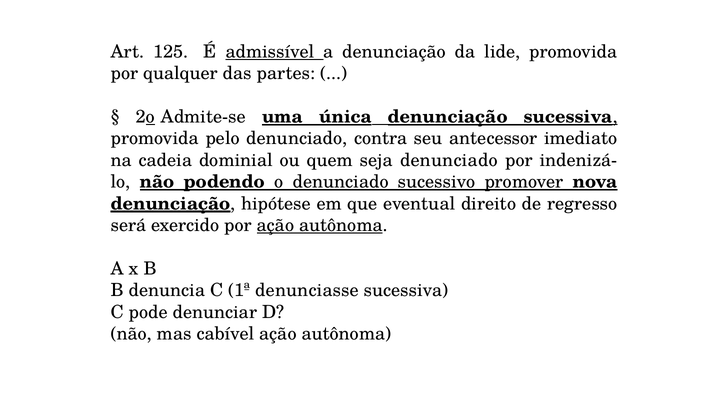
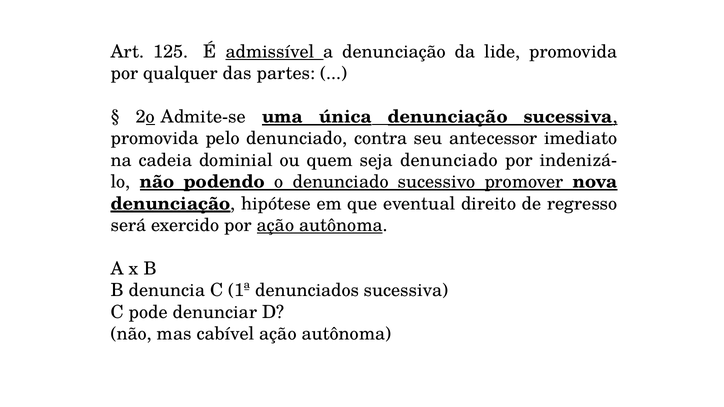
denunciasse: denunciasse -> denunciados (307, 291)
